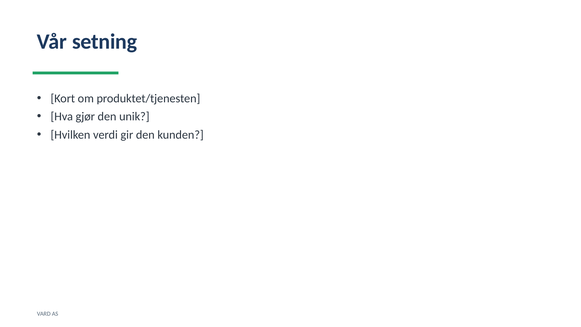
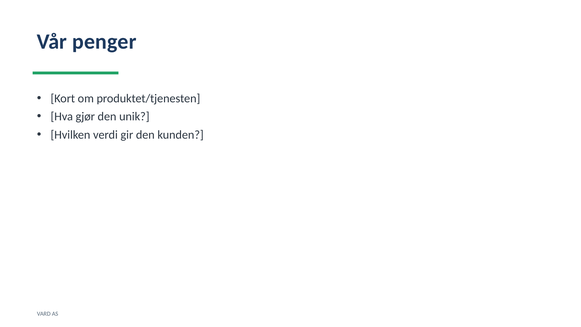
setning: setning -> penger (104, 41)
